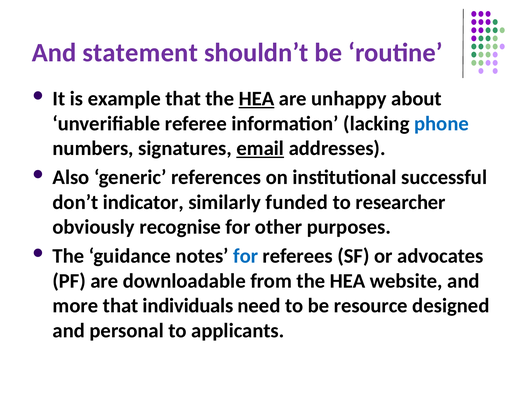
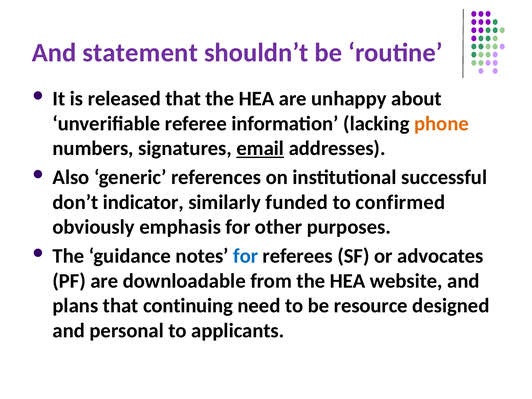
example: example -> released (124, 99)
HEA underline: present -> none (257, 99)
phone colour: blue -> orange (442, 124)
researcher: researcher -> confirmed (400, 202)
recognise: recognise -> emphasis (180, 227)
more: more -> plans (75, 306)
individuals: individuals -> continuing (188, 306)
